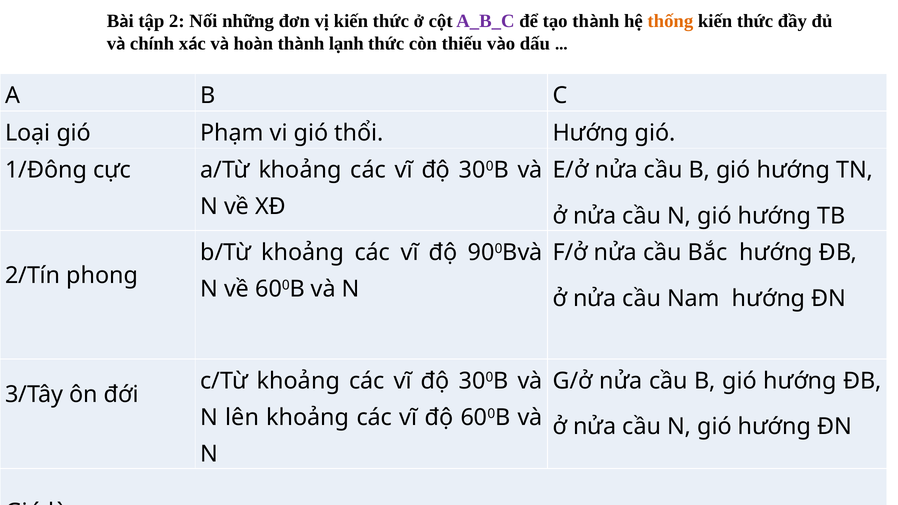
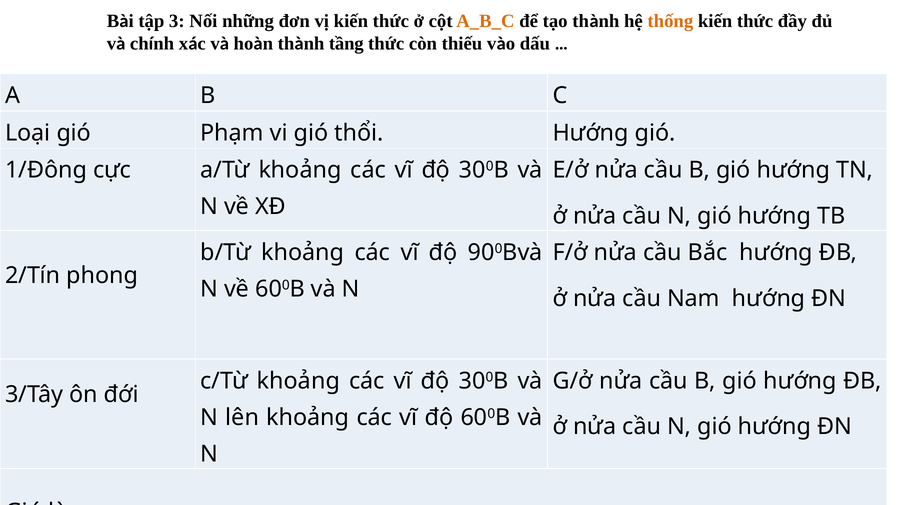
2: 2 -> 3 (177, 21)
A_B_C colour: purple -> orange (485, 21)
lạnh: lạnh -> tầng (346, 44)
